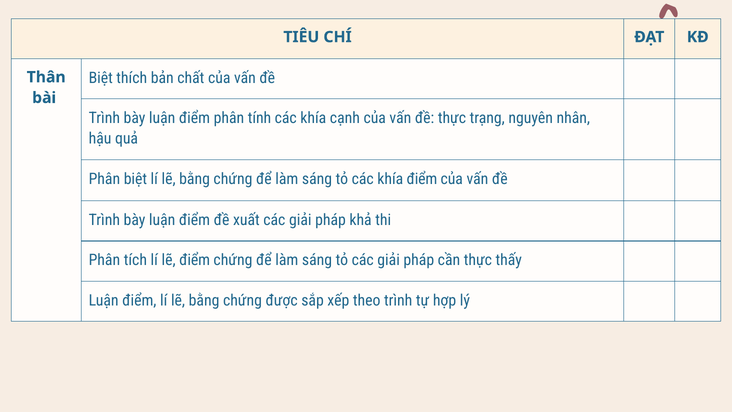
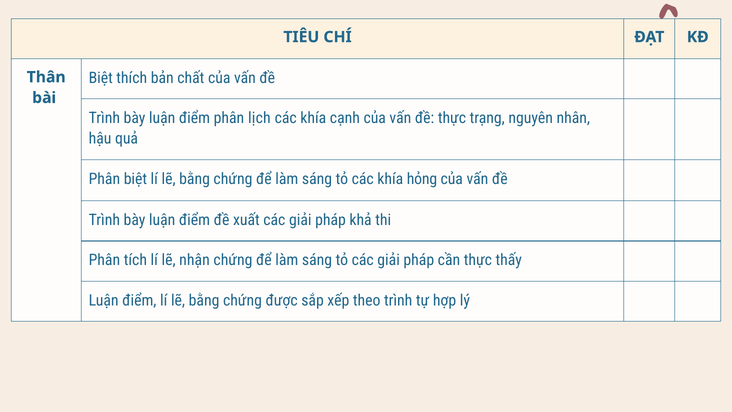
tính: tính -> lịch (259, 118)
khía điểm: điểm -> hỏng (422, 179)
lẽ điểm: điểm -> nhận (195, 260)
